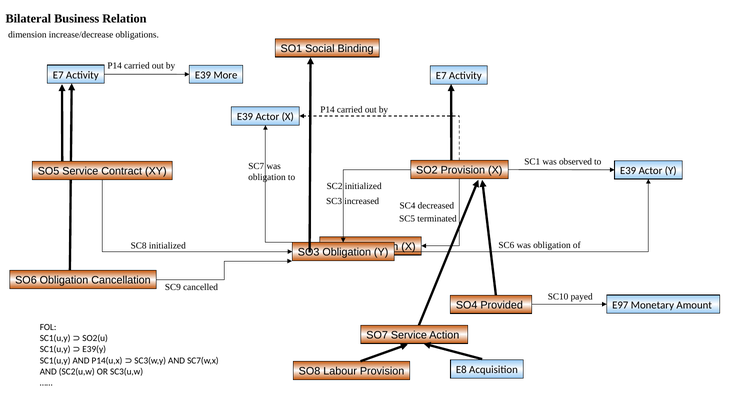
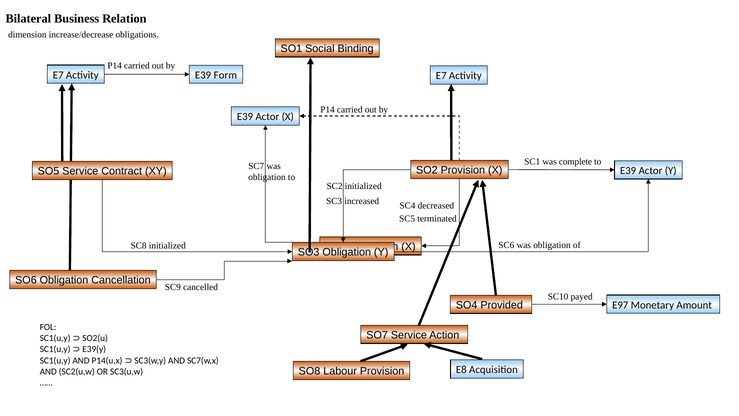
More: More -> Form (225, 75)
observed: observed -> complete (576, 162)
